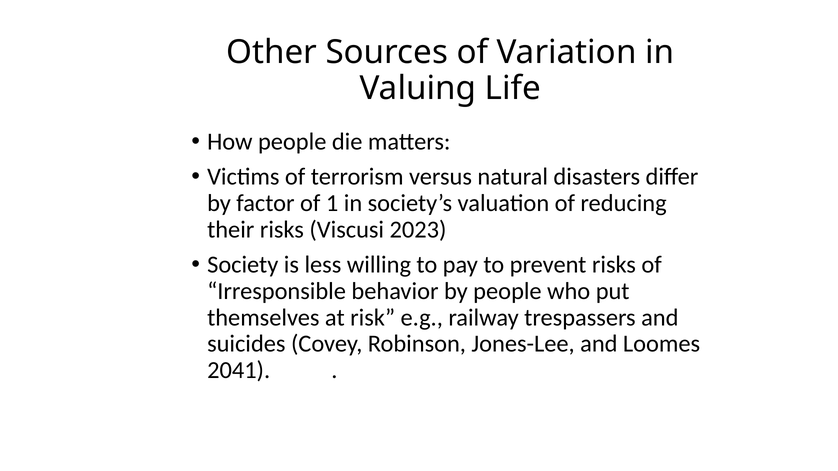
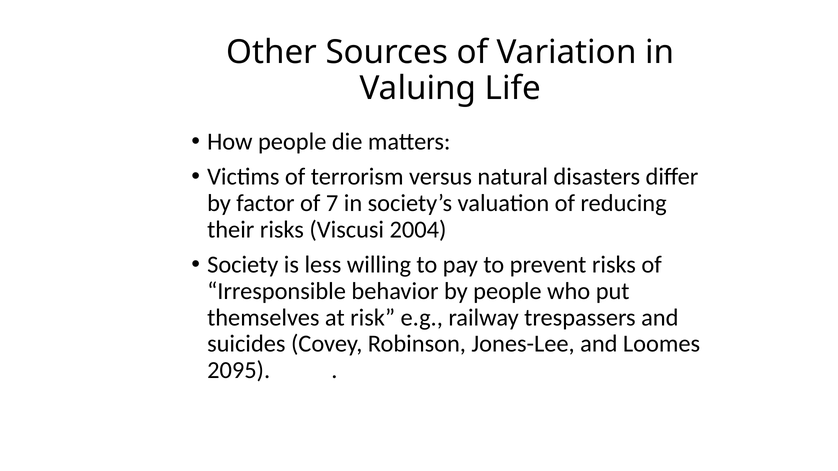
1: 1 -> 7 (332, 203)
2023: 2023 -> 2004 (418, 230)
2041: 2041 -> 2095 (239, 371)
